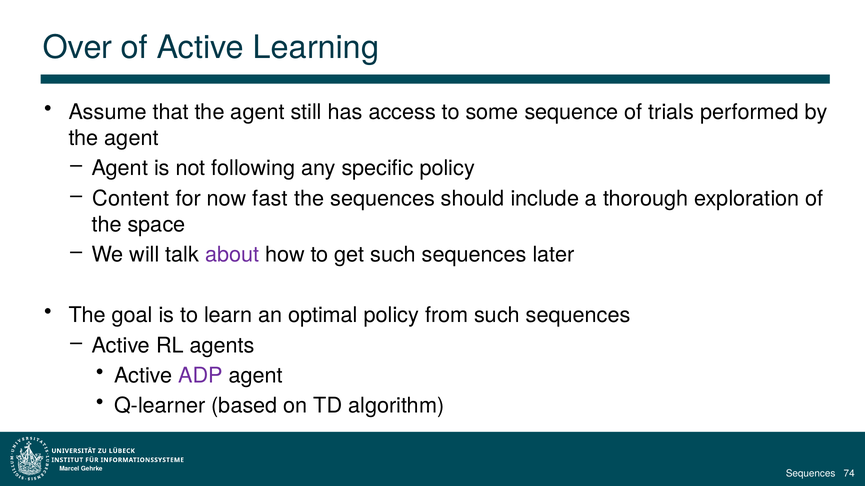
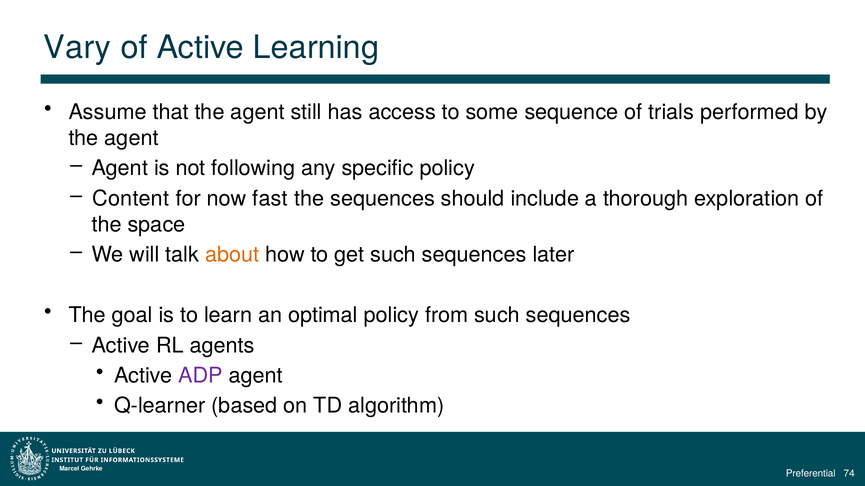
Over: Over -> Vary (77, 48)
about colour: purple -> orange (232, 255)
Sequences: Sequences -> Preferential (811, 474)
